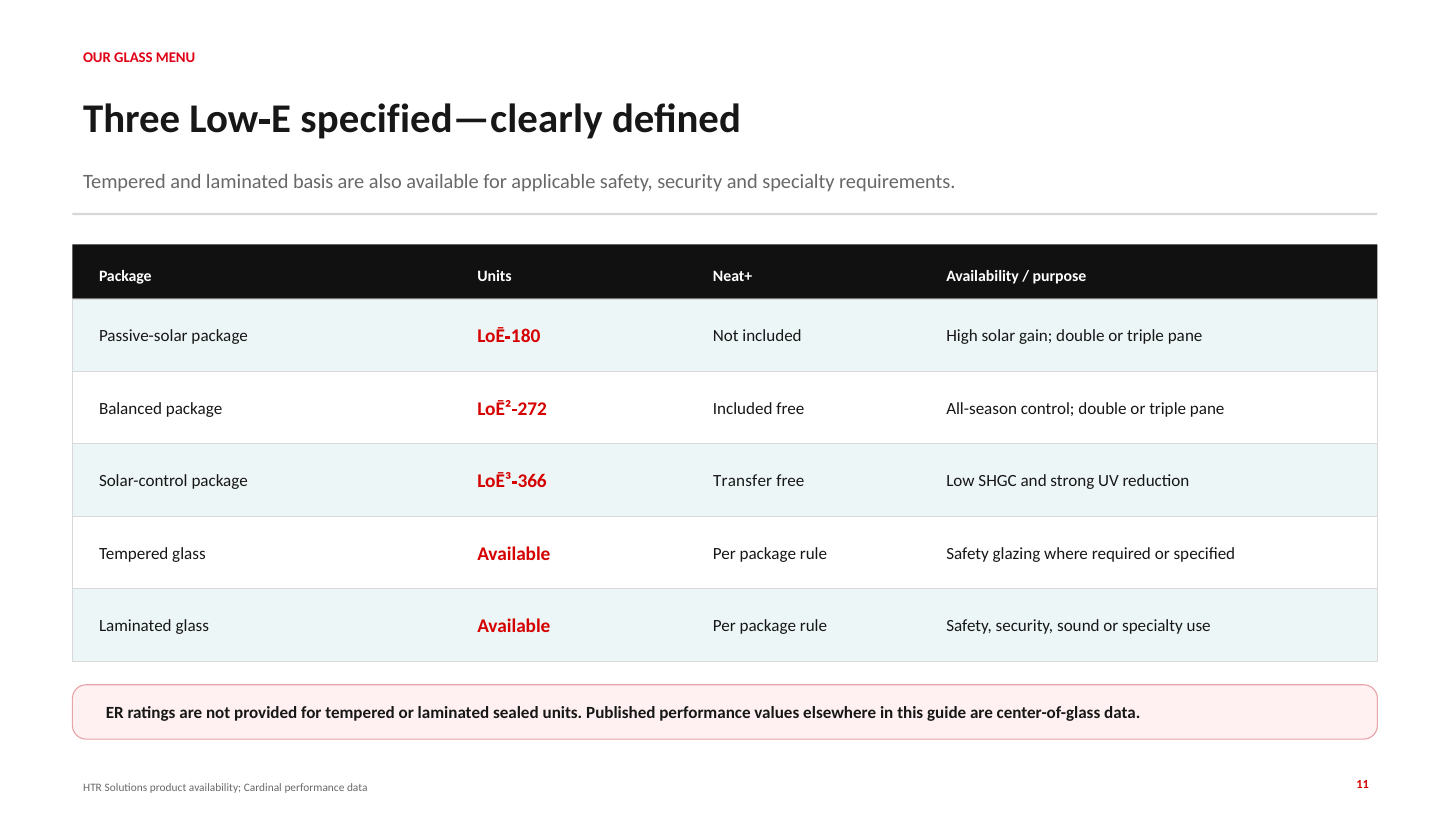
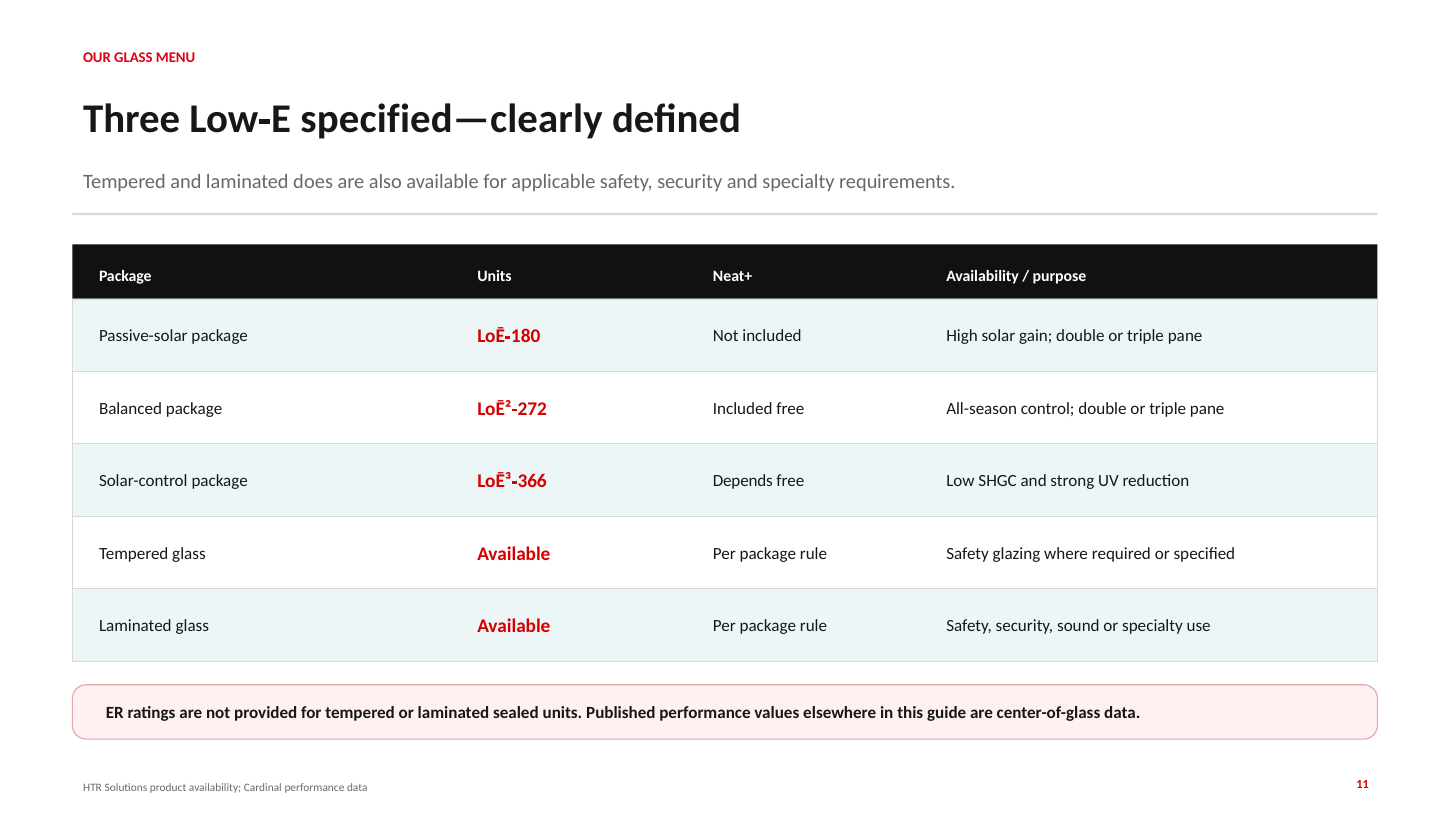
basis: basis -> does (313, 181)
Transfer: Transfer -> Depends (743, 481)
